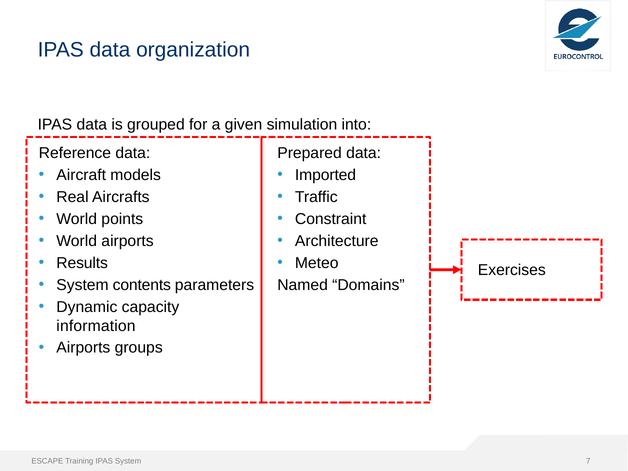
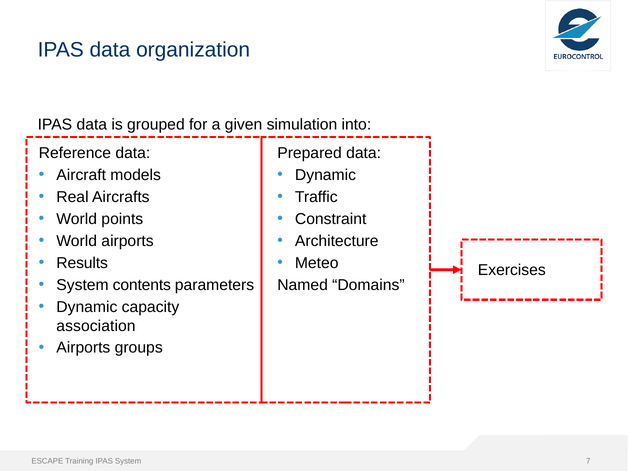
Imported: Imported -> Dynamic (325, 175)
information: information -> association (96, 326)
